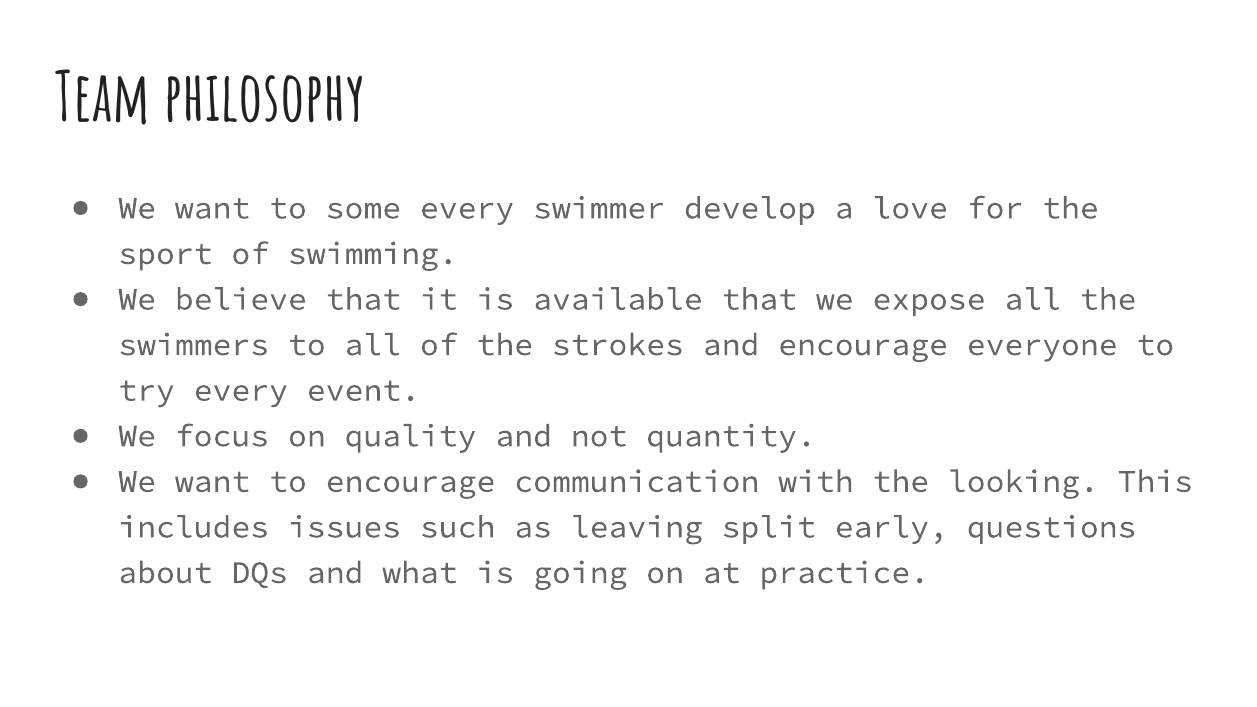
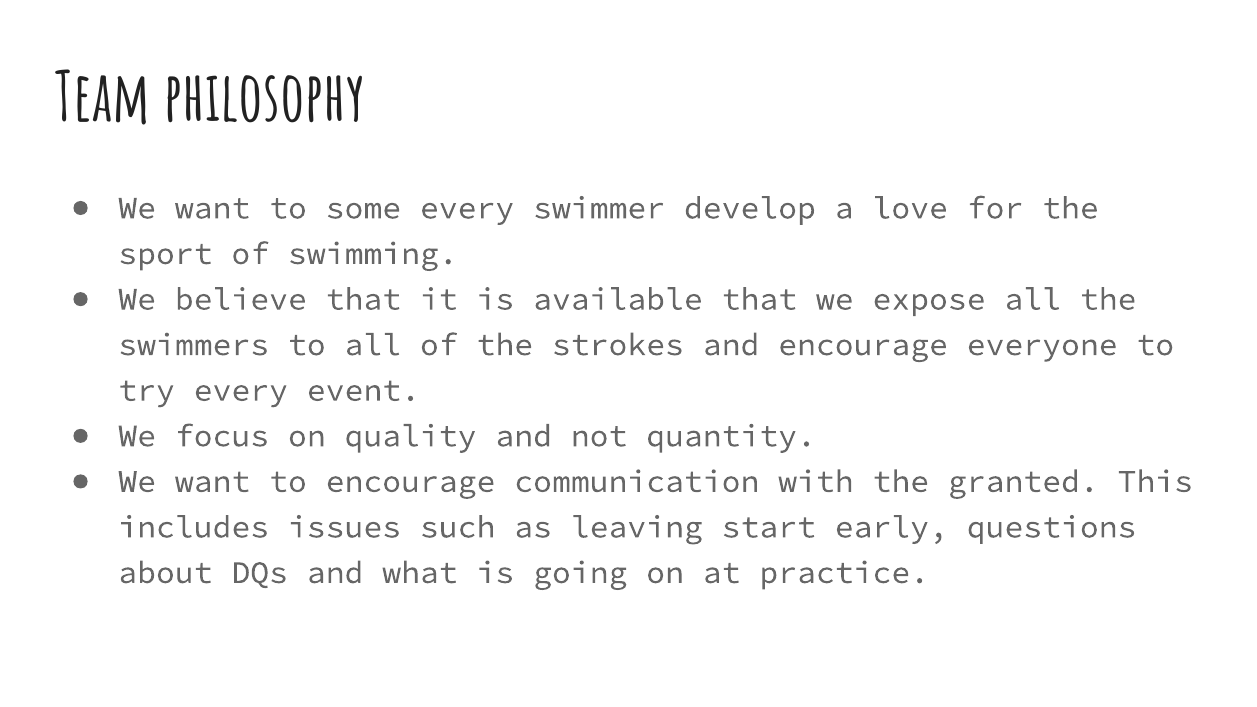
looking: looking -> granted (1023, 482)
split: split -> start (769, 527)
